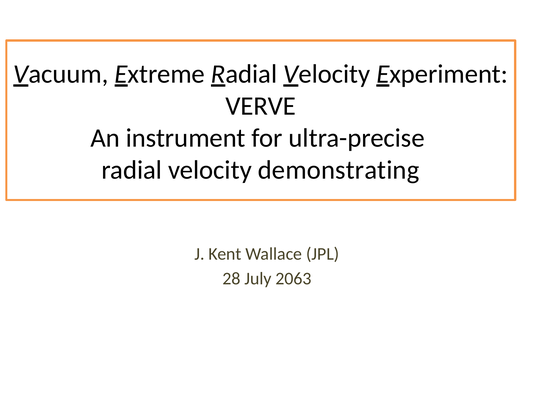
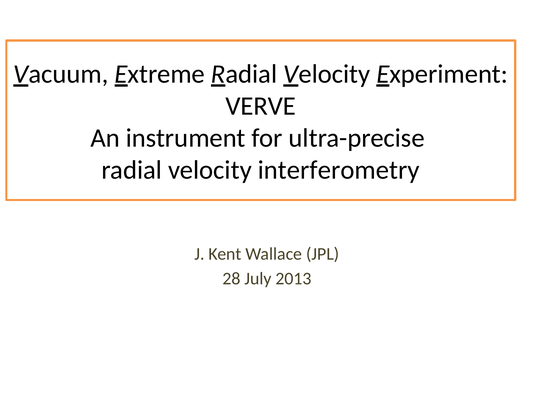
demonstrating: demonstrating -> interferometry (339, 170)
2063: 2063 -> 2013 (294, 279)
